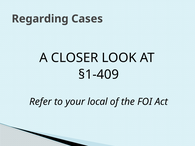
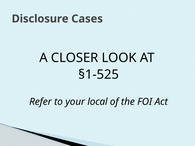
Regarding: Regarding -> Disclosure (40, 19)
§1-409: §1-409 -> §1-525 (99, 75)
